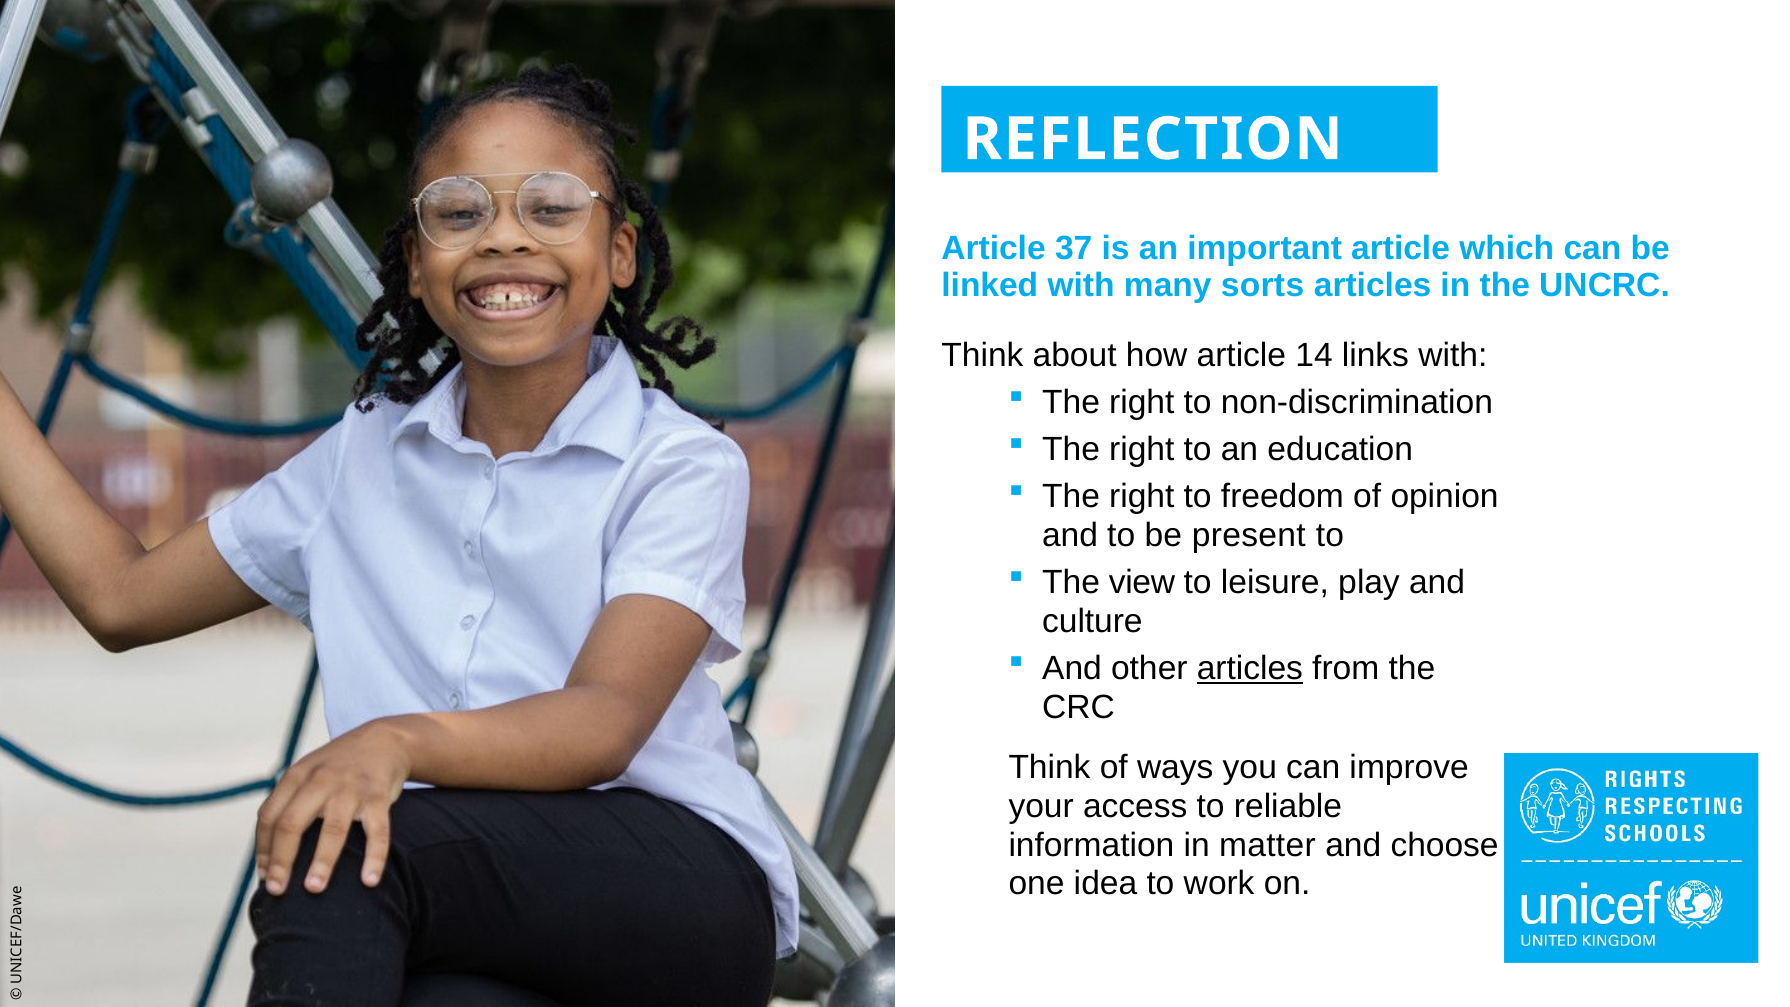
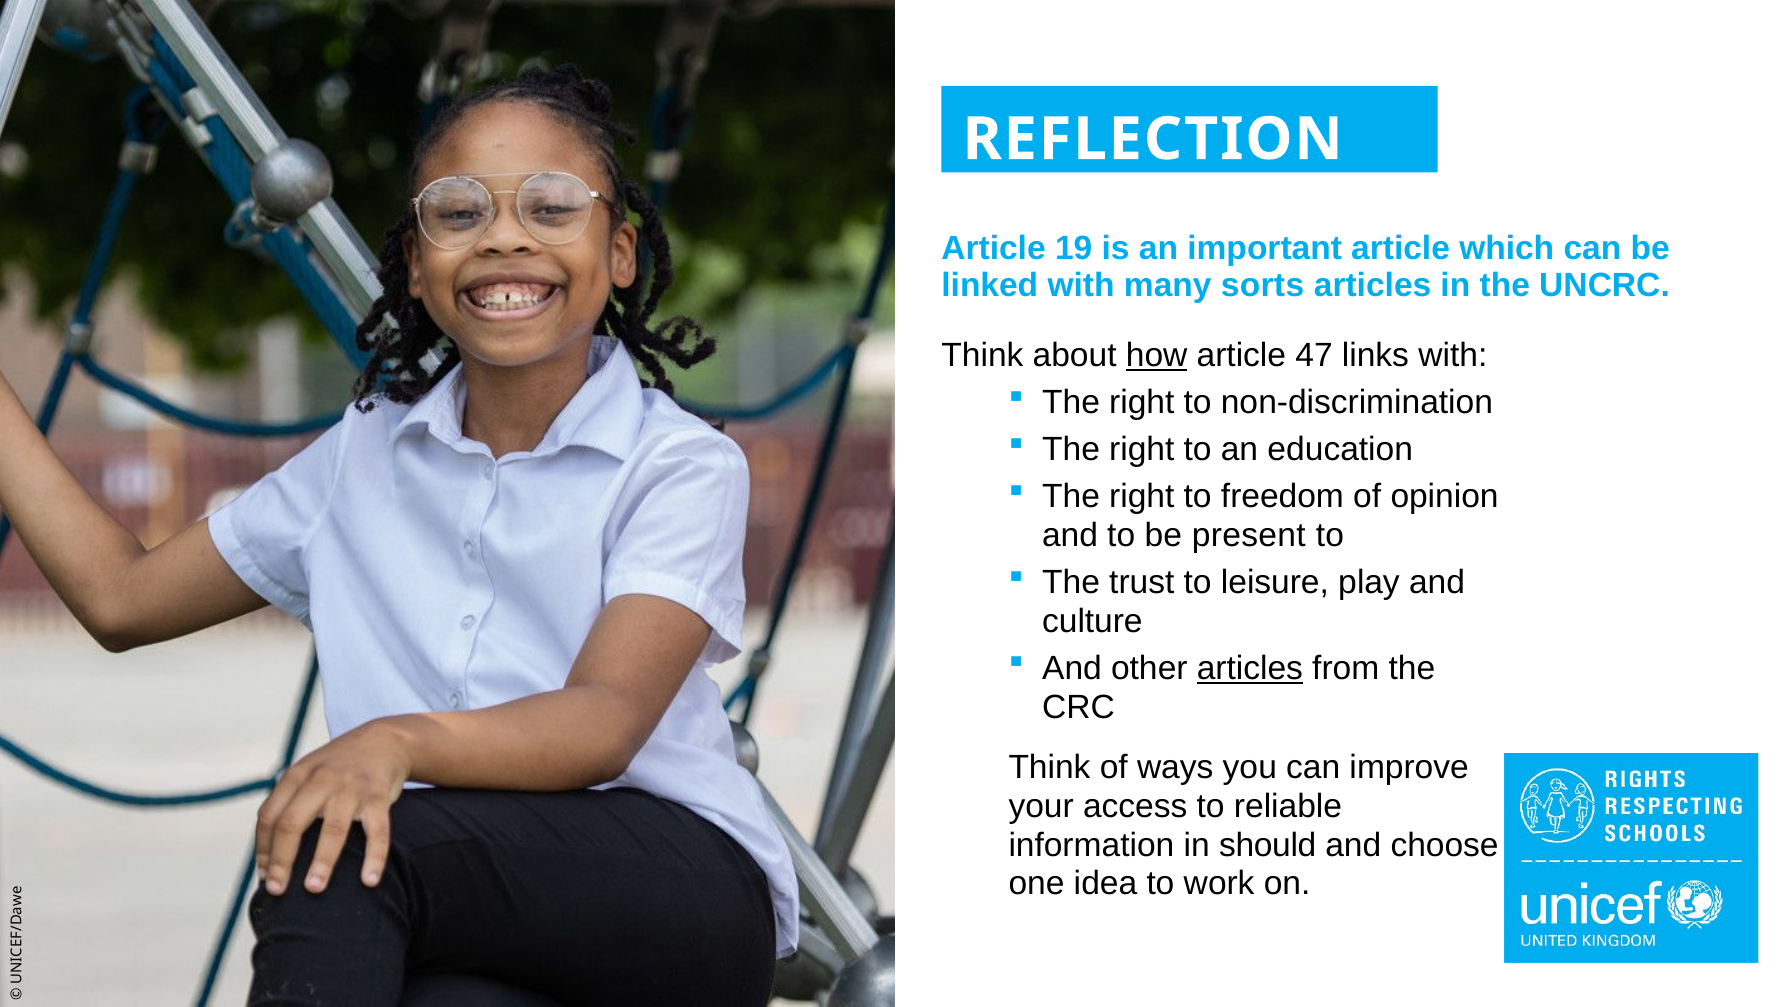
37: 37 -> 19 (1074, 249)
how underline: none -> present (1157, 355)
14: 14 -> 47 (1314, 355)
view: view -> trust (1142, 583)
matter: matter -> should (1268, 845)
